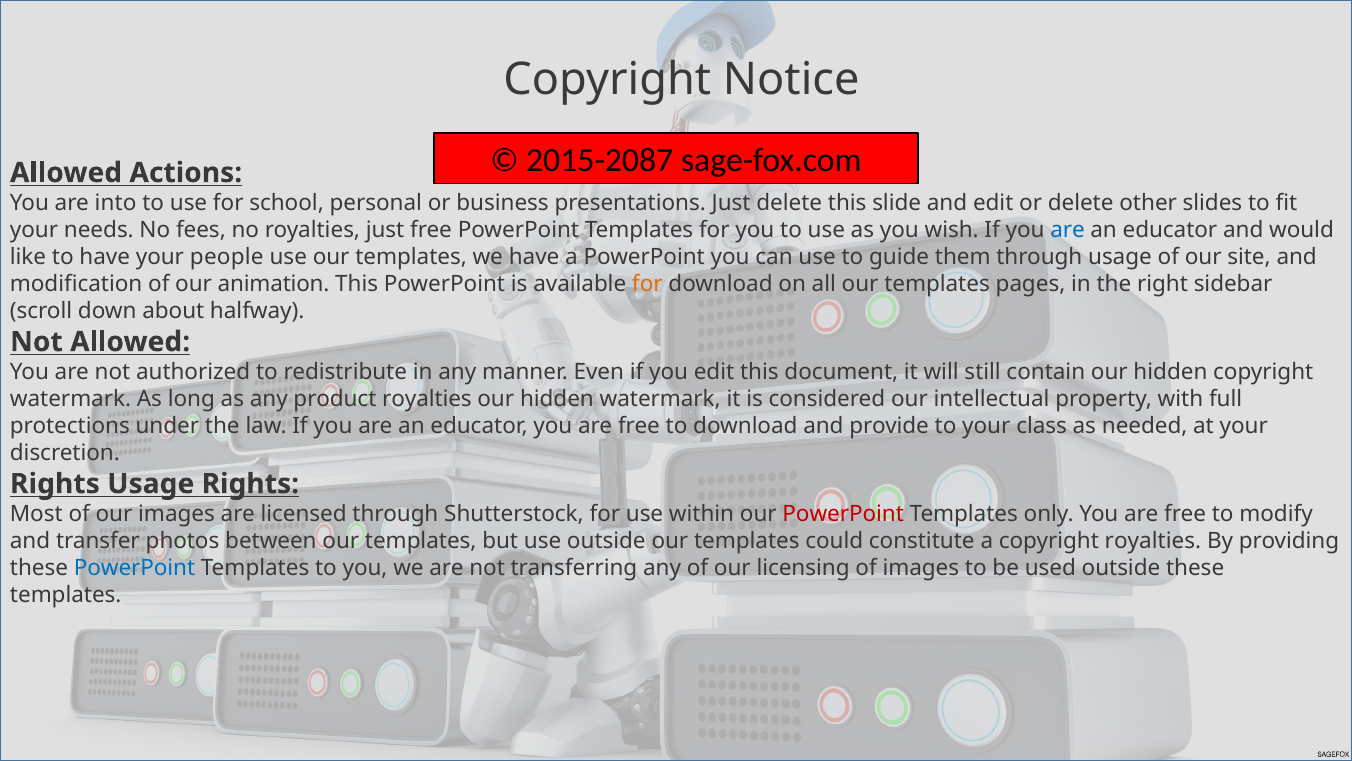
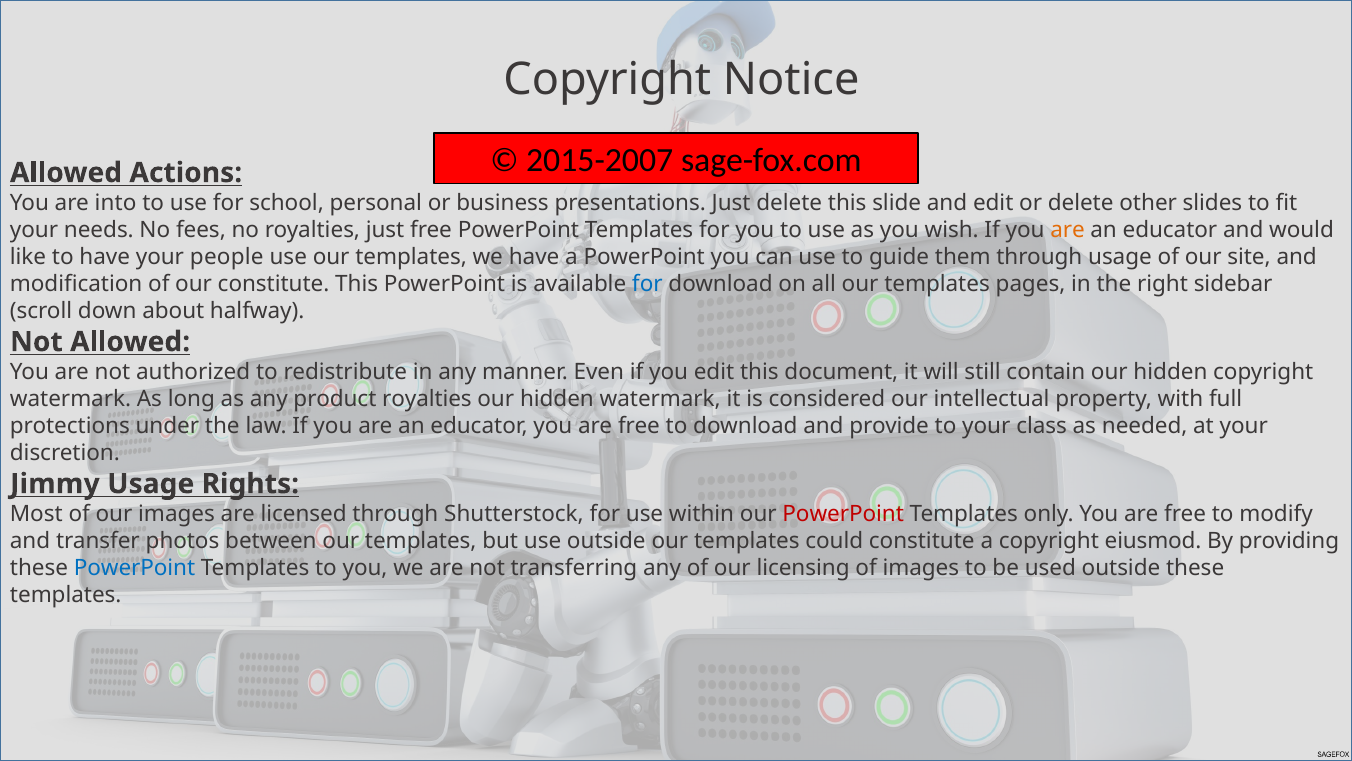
2015-2087: 2015-2087 -> 2015-2007 (600, 160)
are colour: blue -> orange (1068, 230)
our animation: animation -> constitute (274, 284)
for colour: orange -> blue (647, 284)
Rights: Rights -> Jimmy (55, 484)
copyright royalties: royalties -> eiusmod (1153, 541)
